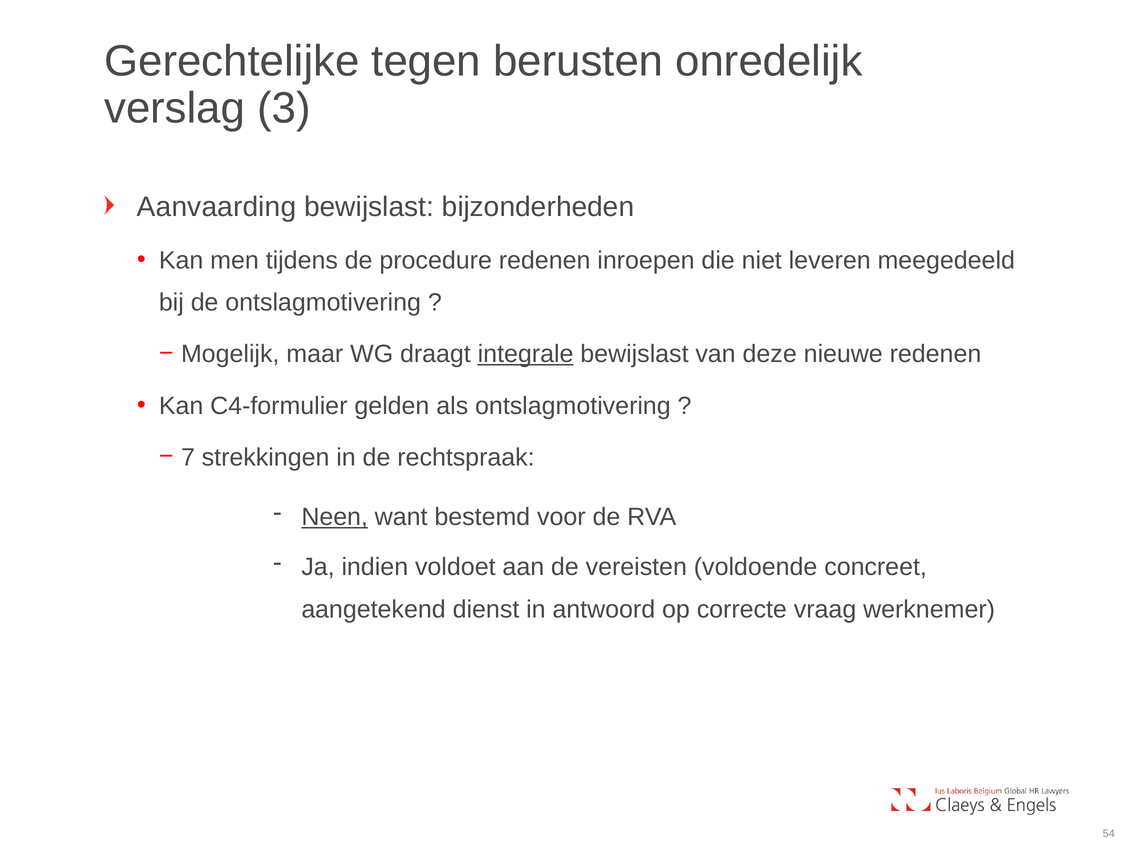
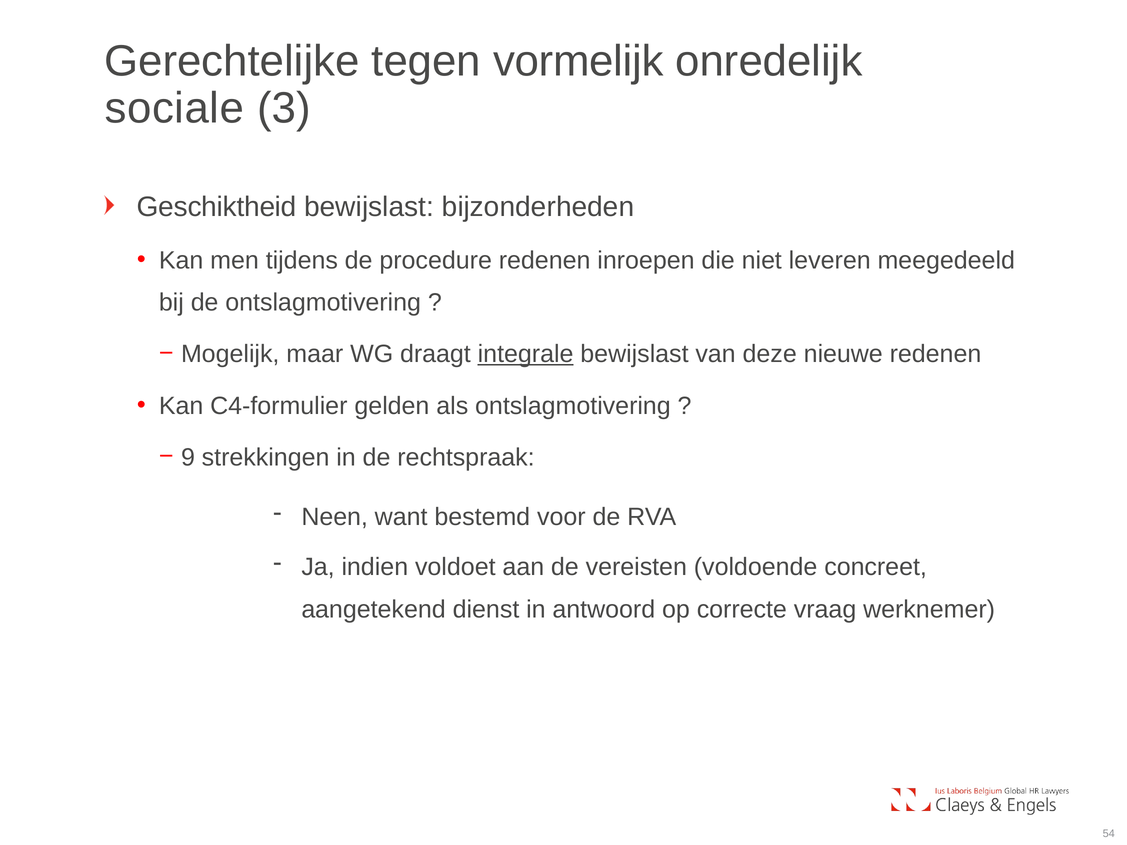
berusten: berusten -> vormelijk (578, 61)
verslag: verslag -> sociale (174, 108)
Aanvaarding: Aanvaarding -> Geschiktheid (217, 207)
7: 7 -> 9 (188, 458)
Neen underline: present -> none (335, 517)
